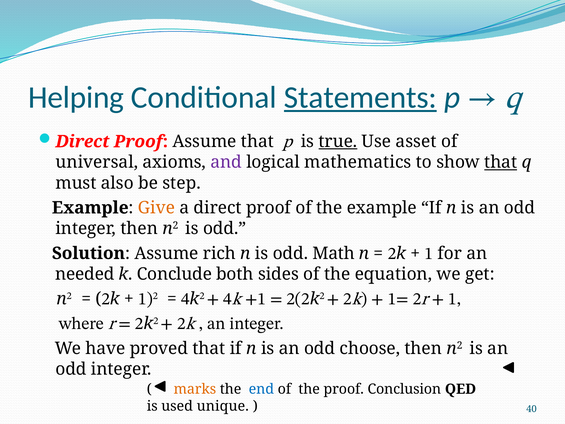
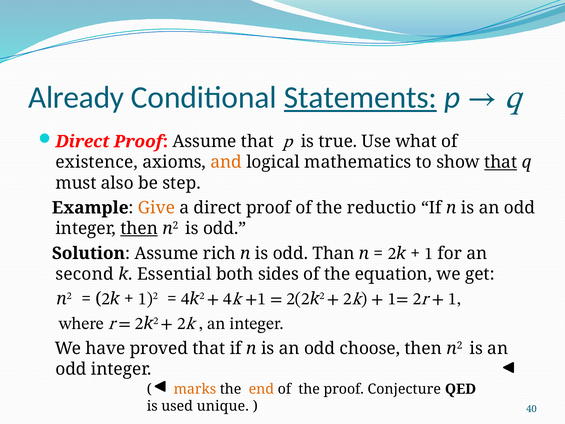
Helping: Helping -> Already (76, 97)
true underline: present -> none (338, 141)
asset: asset -> what (416, 141)
universal: universal -> existence (97, 162)
and colour: purple -> orange (226, 162)
the example: example -> reductio (382, 208)
then underline: none -> present (139, 228)
Math: Math -> Than (334, 253)
needed: needed -> second (85, 274)
Conclude: Conclude -> Essential (174, 274)
end colour: blue -> orange (261, 389)
Conclusion: Conclusion -> Conjecture (404, 389)
